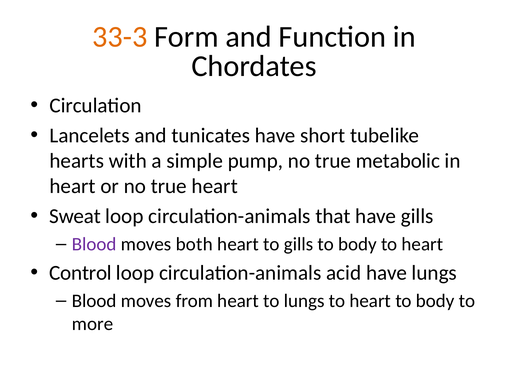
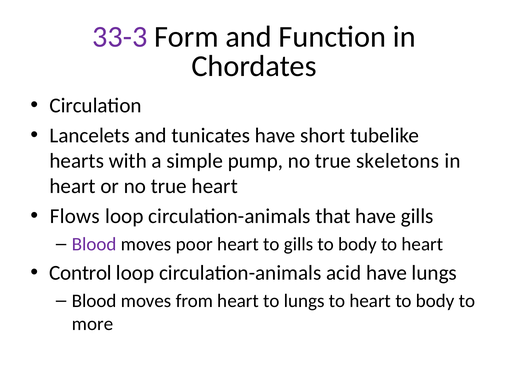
33-3 colour: orange -> purple (120, 37)
metabolic: metabolic -> skeletons (398, 161)
Sweat: Sweat -> Flows (75, 216)
both: both -> poor (194, 244)
